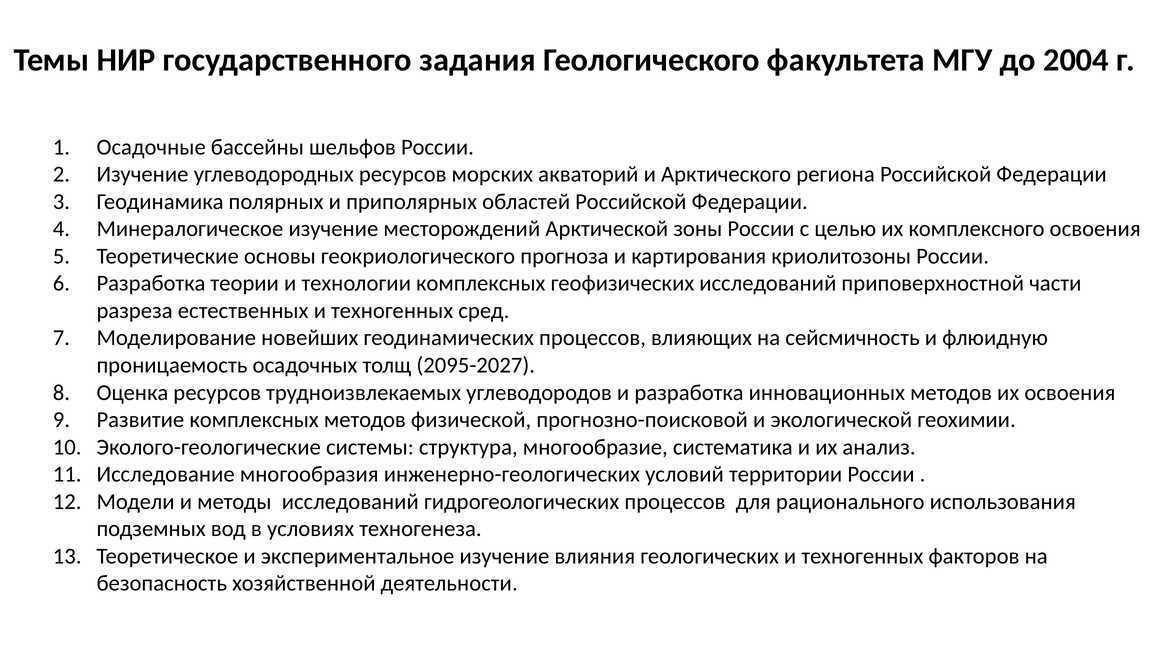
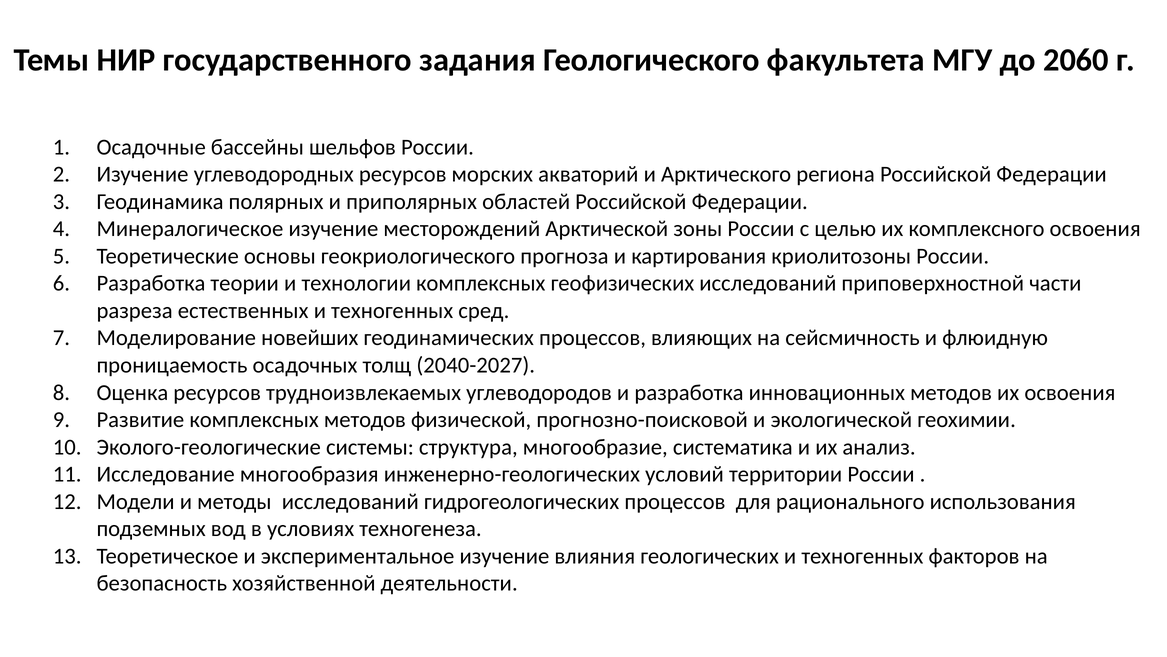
2004: 2004 -> 2060 (1076, 60)
2095-2027: 2095-2027 -> 2040-2027 (476, 365)
